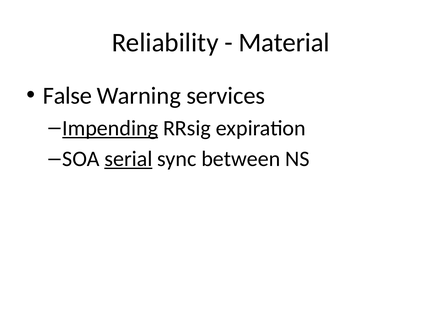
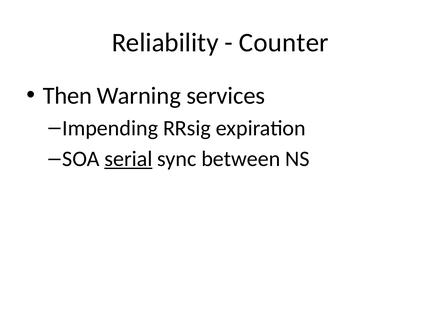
Material: Material -> Counter (284, 43)
False: False -> Then (67, 96)
Impending underline: present -> none (110, 128)
